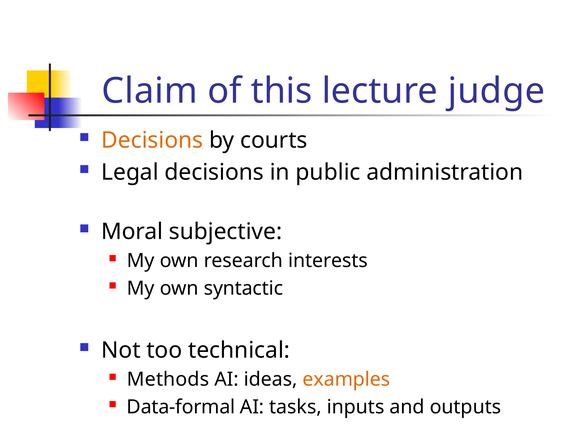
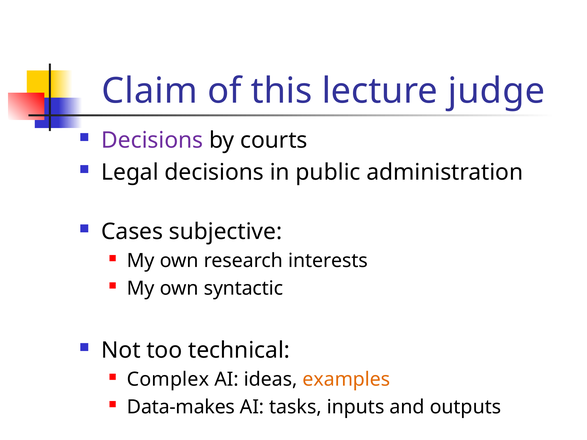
Decisions colour: orange -> purple (152, 141)
Moral: Moral -> Cases (132, 232)
Methods: Methods -> Complex (168, 380)
Data-formal: Data-formal -> Data-makes (181, 407)
